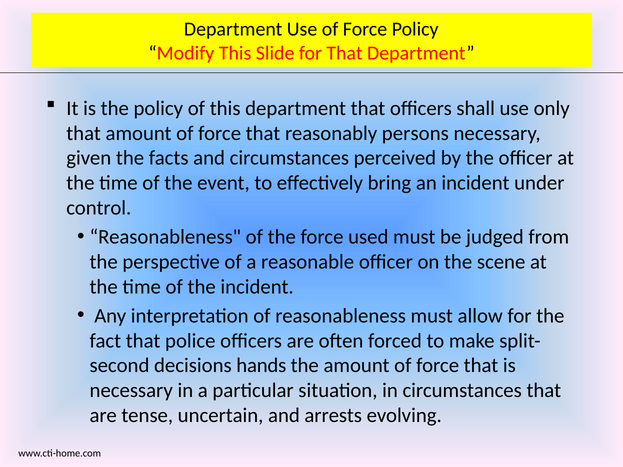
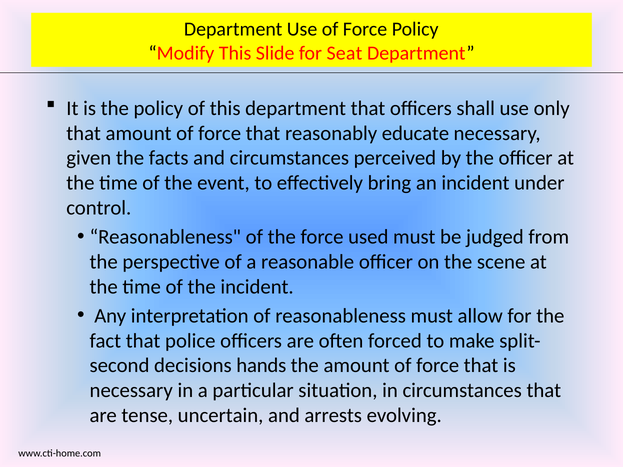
for That: That -> Seat (344, 53)
persons: persons -> educate (415, 133)
